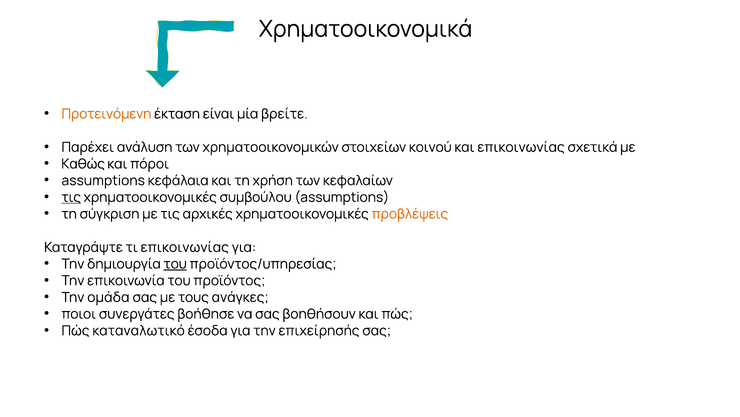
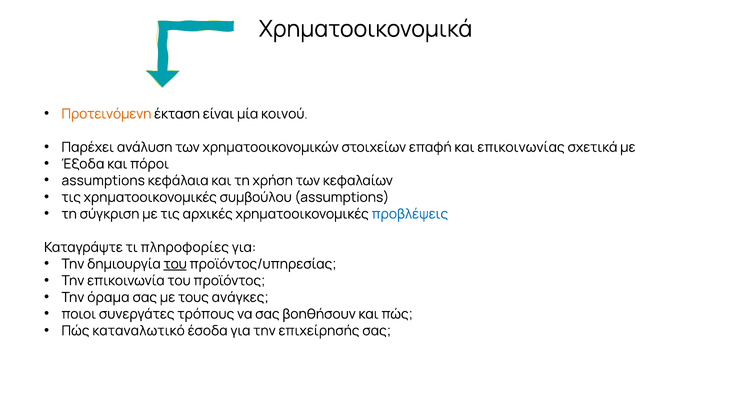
βρείτε: βρείτε -> κοινού (285, 114)
κοινού: κοινού -> επαφή (430, 147)
Καθώς: Καθώς -> Έξοδα (83, 164)
τις underline: present -> none (71, 197)
προβλέψεις colour: orange -> blue (410, 214)
τι επικοινωνίας: επικοινωνίας -> πληροφορίες (185, 247)
ομάδα: ομάδα -> όραμα (108, 297)
βοήθησε: βοήθησε -> τρόπους (206, 313)
